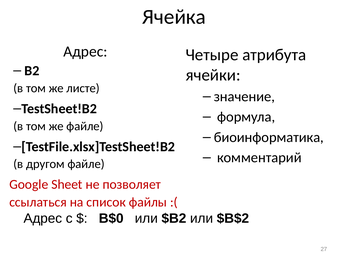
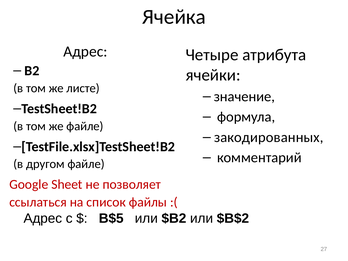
биоинформатика: биоинформатика -> закодированных (269, 137)
B$0: B$0 -> B$5 (111, 218)
